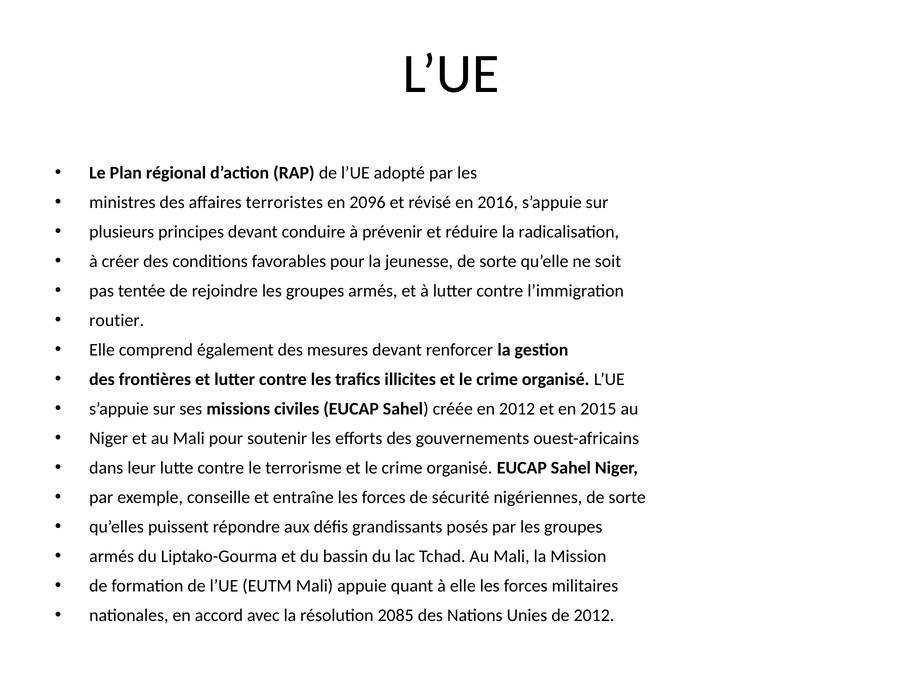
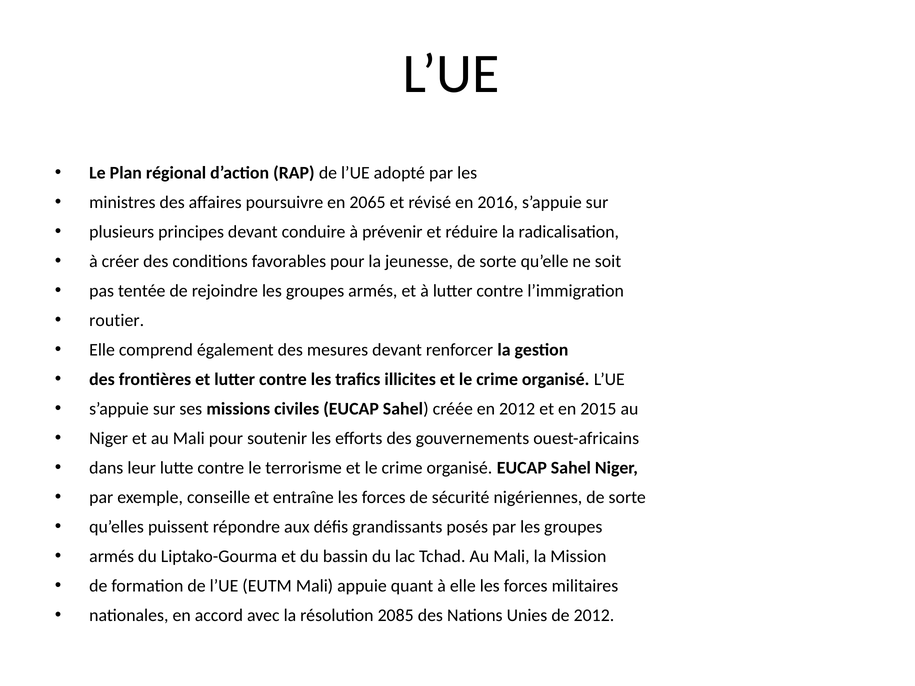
terroristes: terroristes -> poursuivre (284, 202)
2096: 2096 -> 2065 (368, 202)
